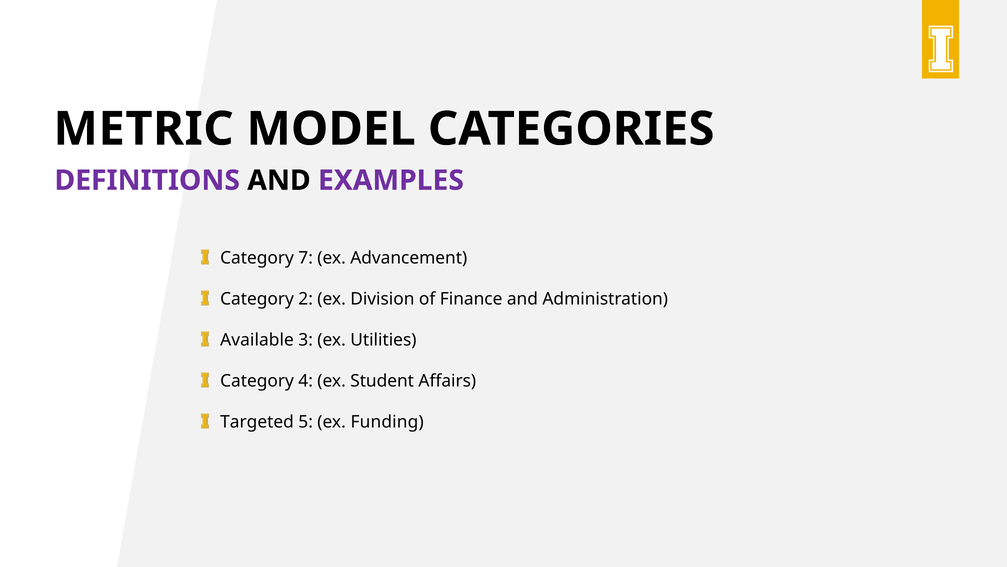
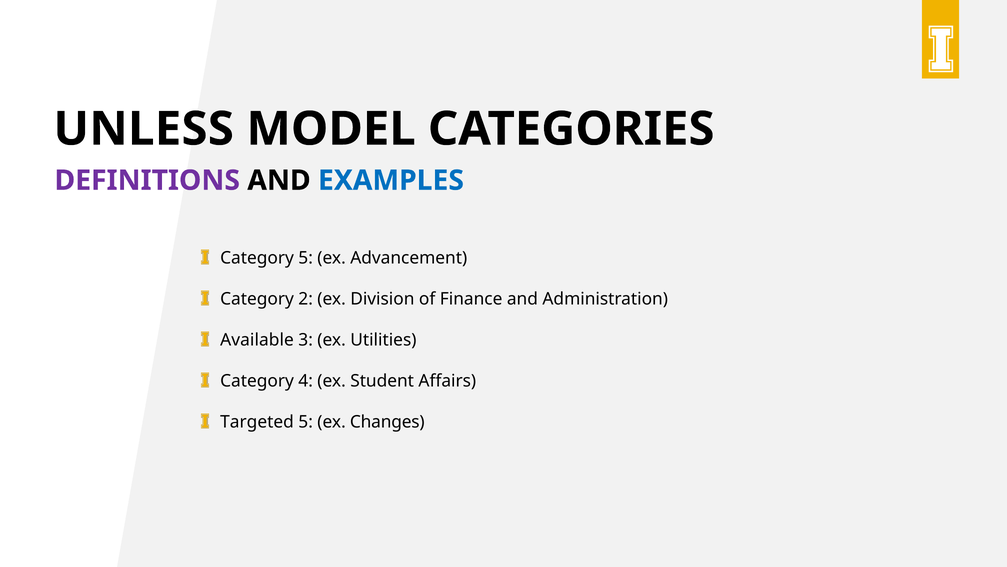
METRIC: METRIC -> UNLESS (144, 129)
EXAMPLES colour: purple -> blue (391, 180)
Category 7: 7 -> 5 (306, 258)
Funding: Funding -> Changes (387, 422)
